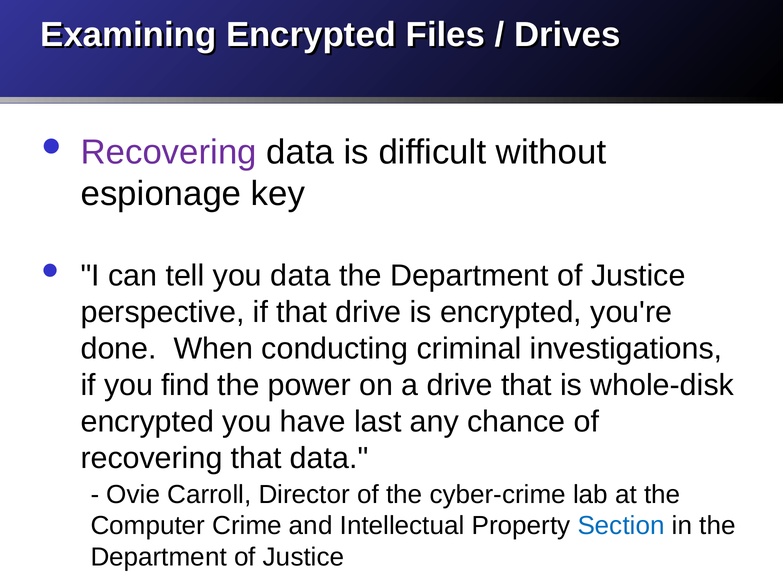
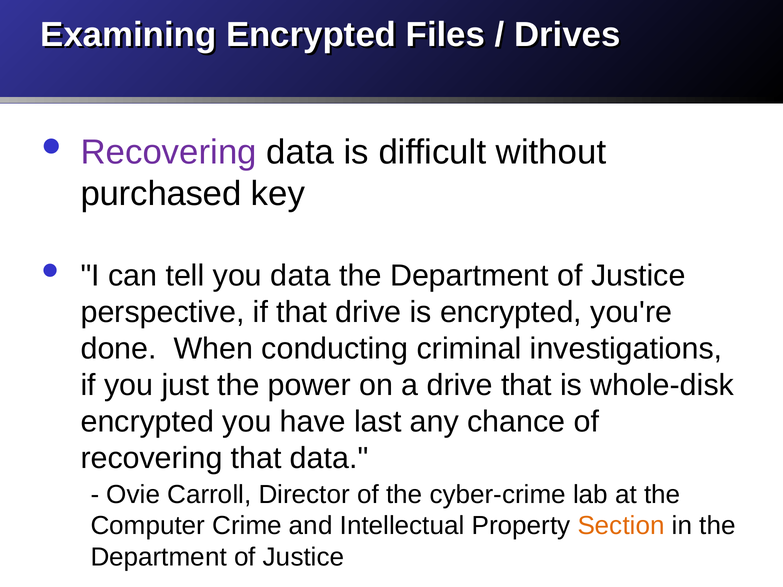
espionage: espionage -> purchased (161, 194)
find: find -> just (185, 385)
Section colour: blue -> orange (621, 526)
